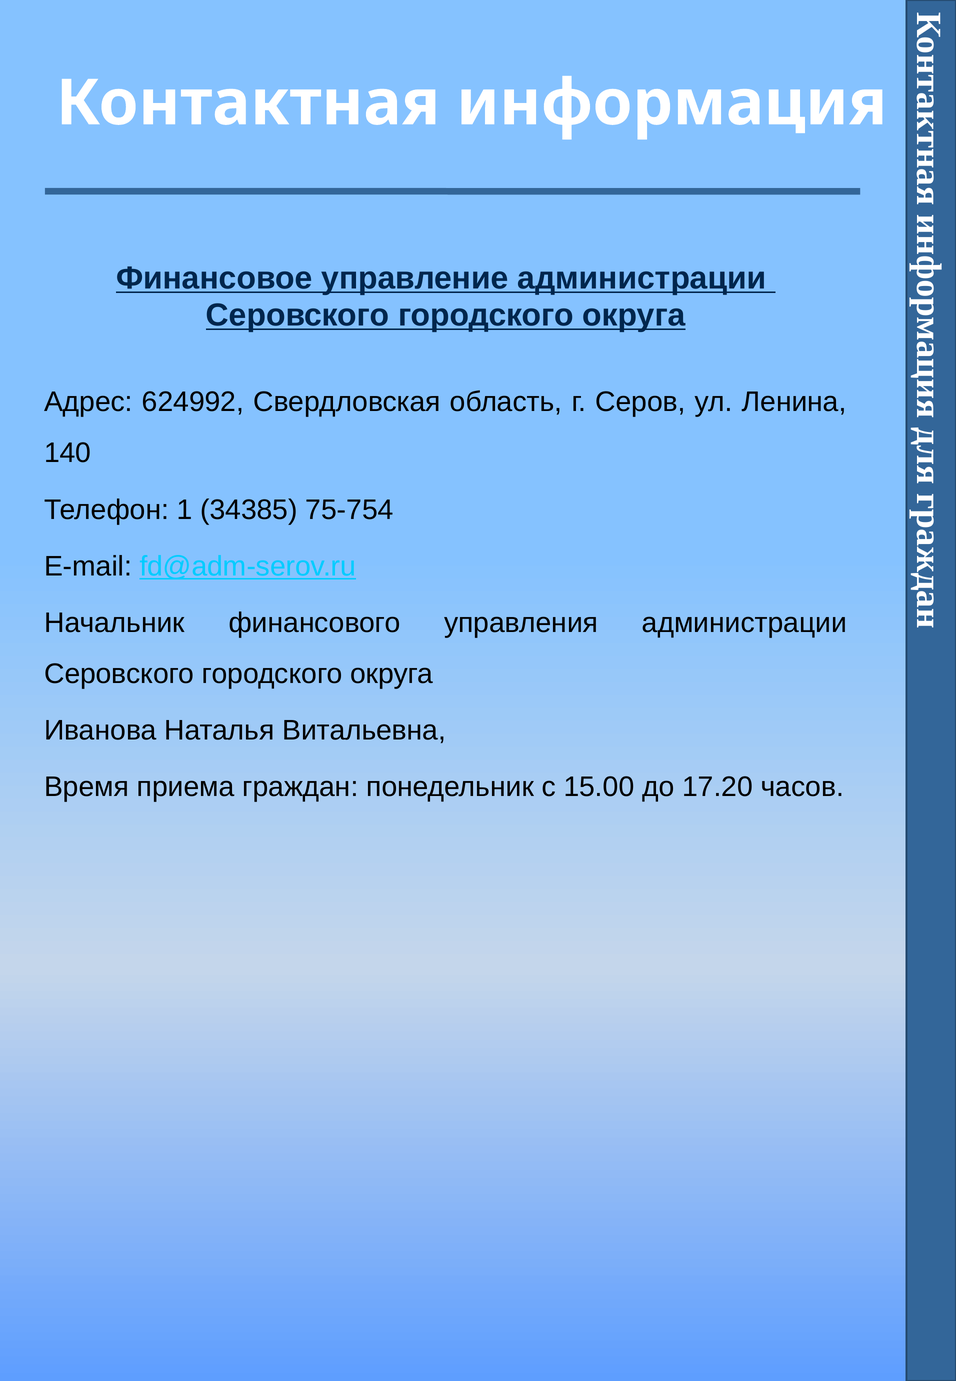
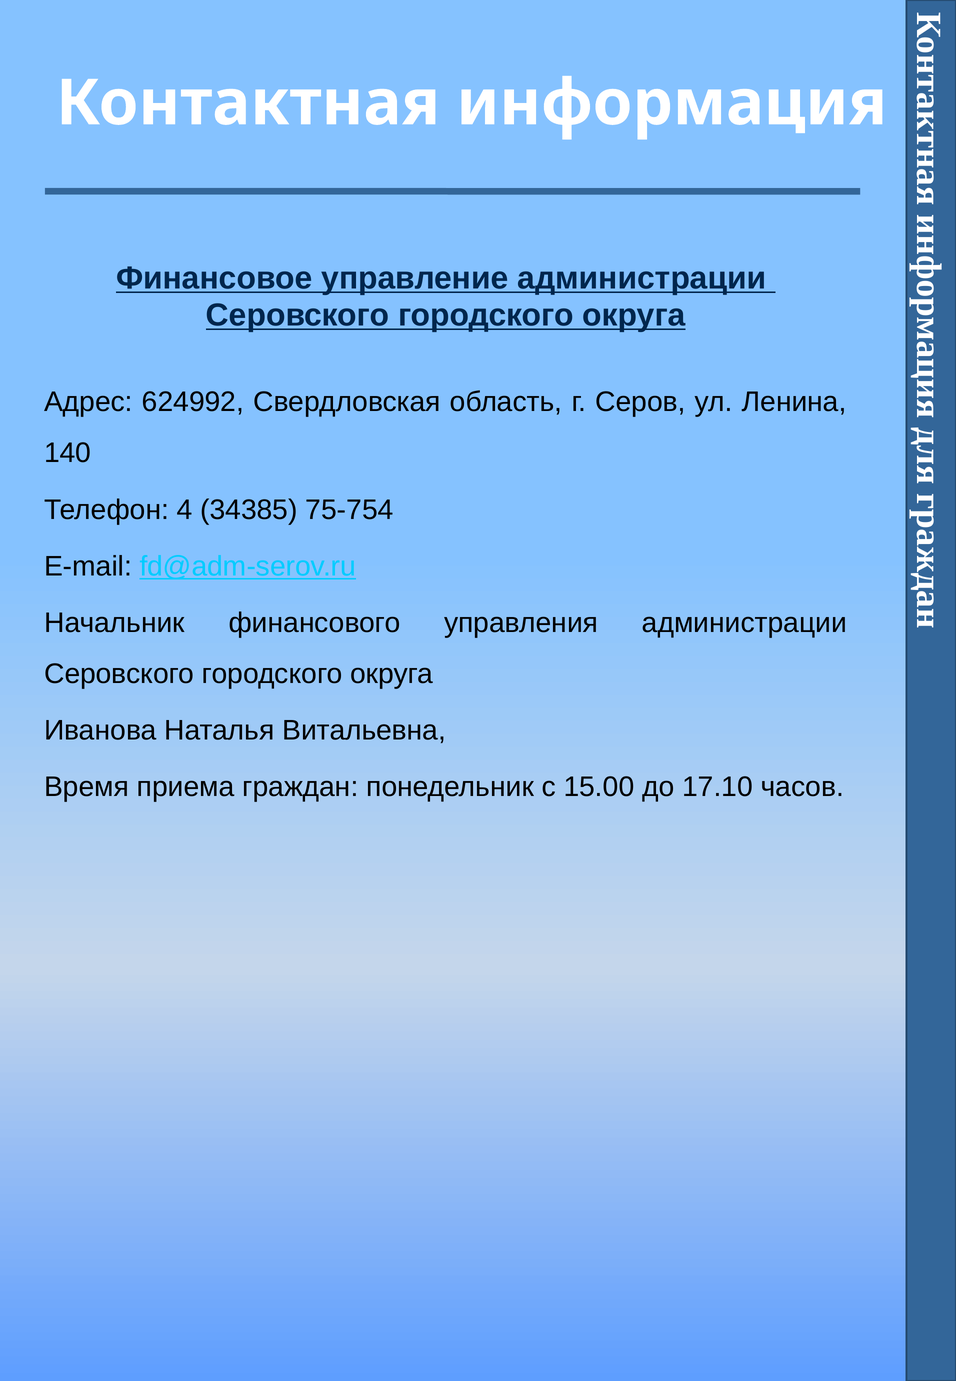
1: 1 -> 4 (185, 510)
17.20: 17.20 -> 17.10 (718, 787)
